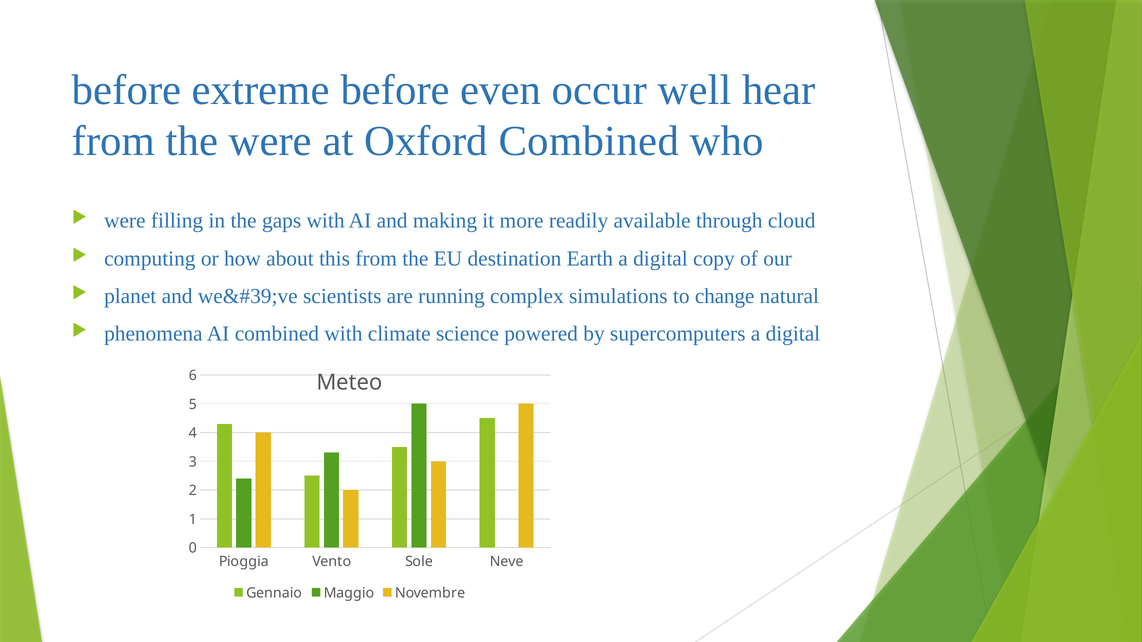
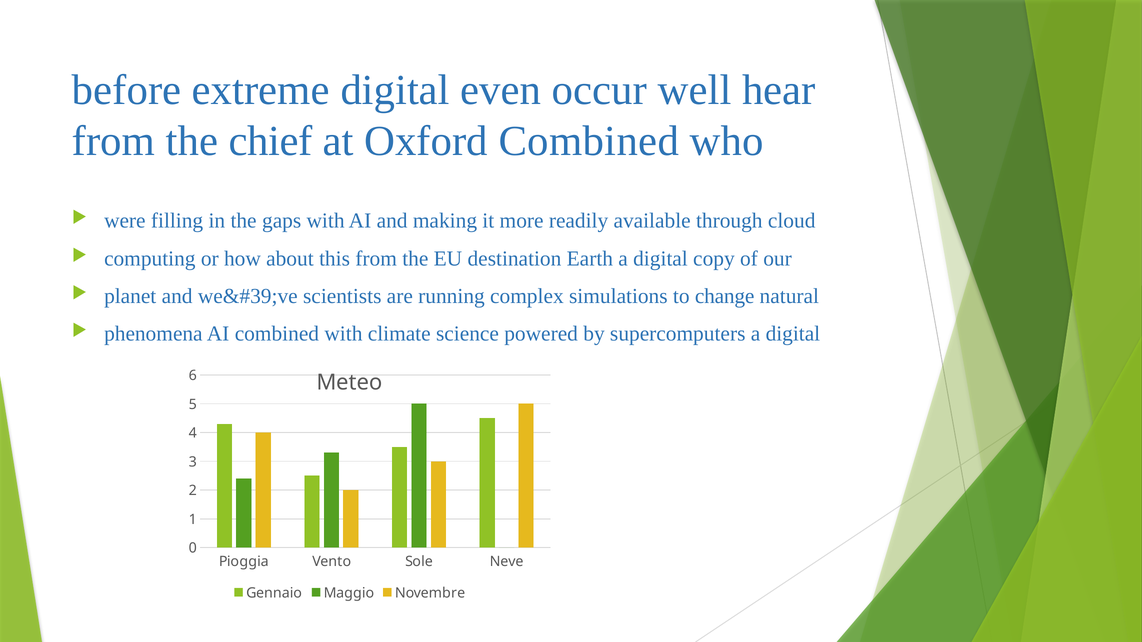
extreme before: before -> digital (395, 90)
the were: were -> chief (271, 141)
